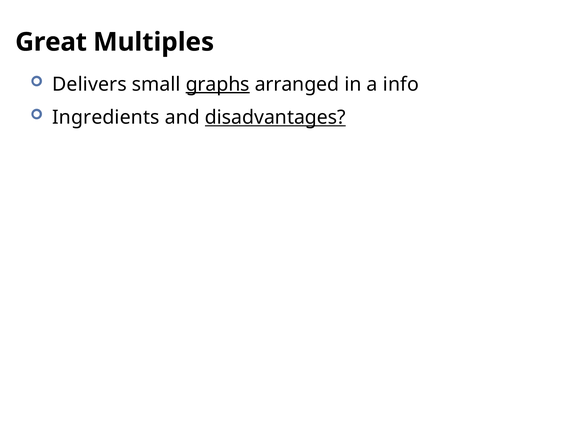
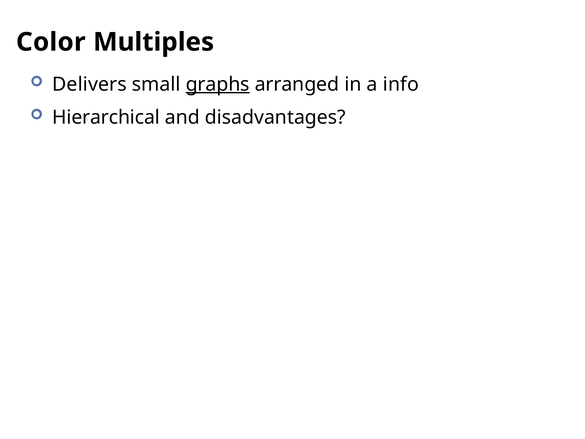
Great: Great -> Color (51, 42)
Ingredients: Ingredients -> Hierarchical (106, 117)
disadvantages underline: present -> none (275, 117)
